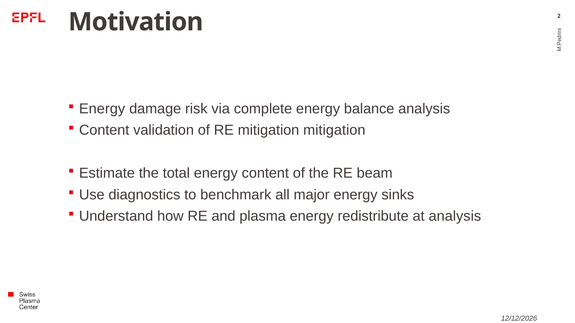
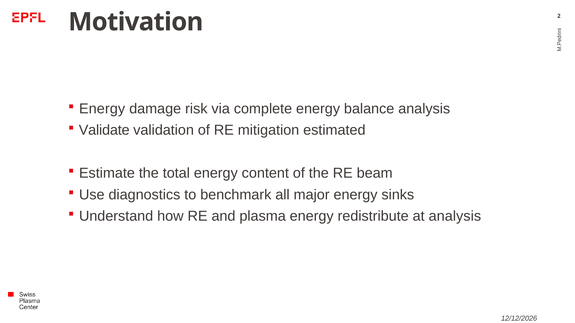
Content: Content -> Validate (104, 130)
mitigation mitigation: mitigation -> estimated (334, 130)
